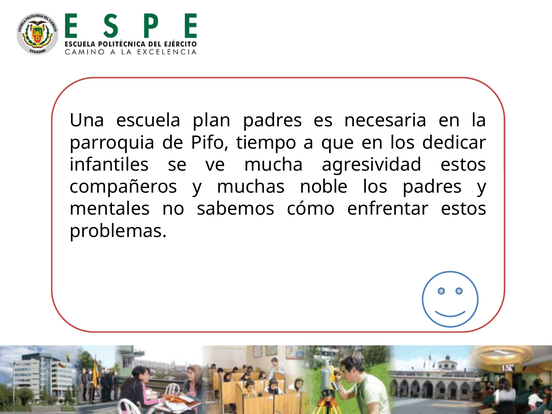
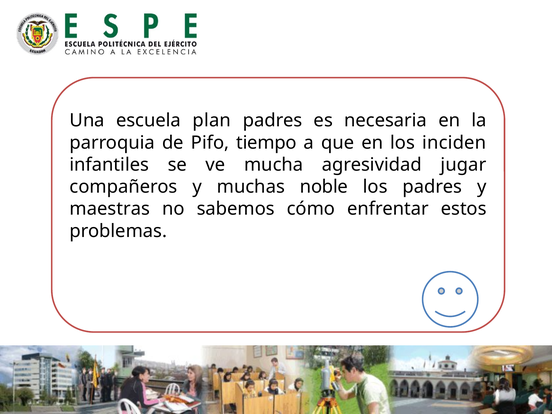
dedicar: dedicar -> inciden (454, 143)
agresividad estos: estos -> jugar (463, 165)
mentales: mentales -> maestras (110, 209)
